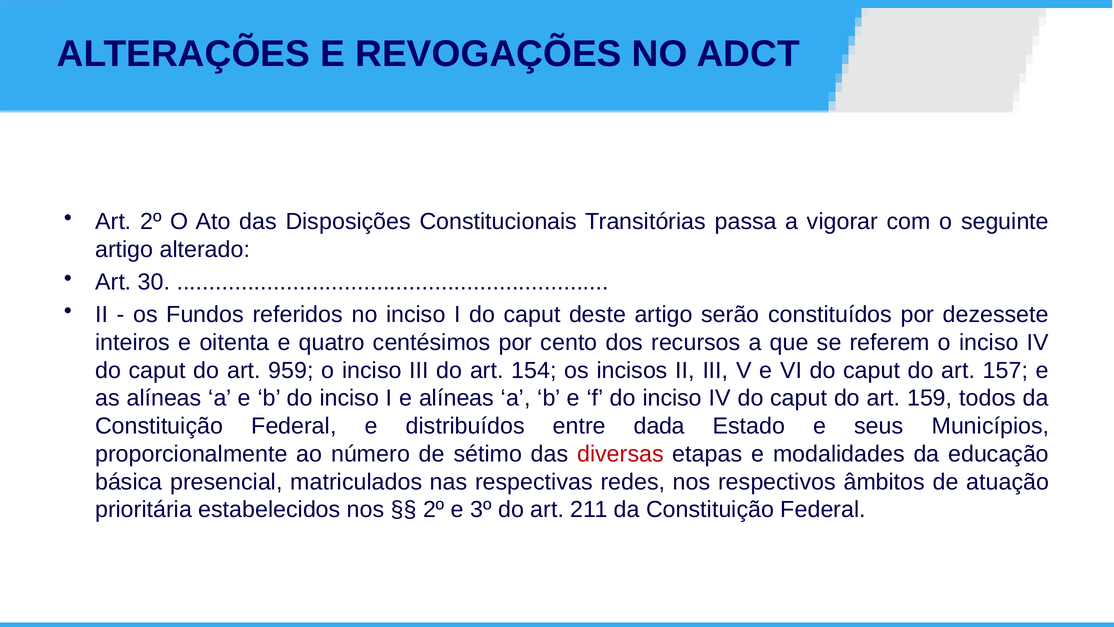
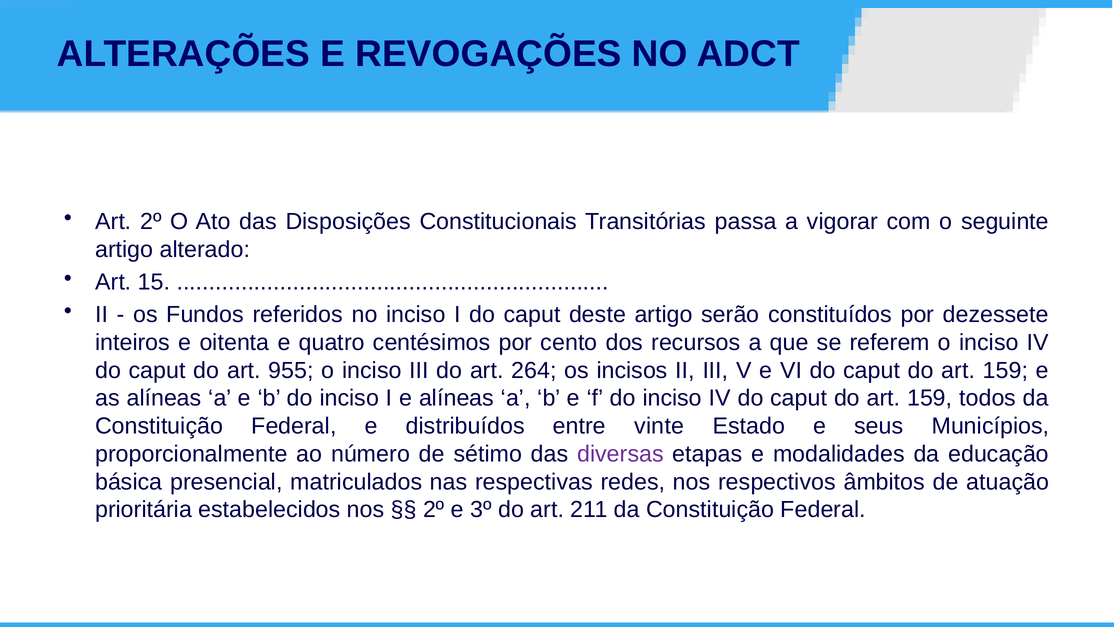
30: 30 -> 15 (154, 282)
959: 959 -> 955 (291, 370)
154: 154 -> 264 (534, 370)
157: 157 -> 159 (1005, 370)
dada: dada -> vinte (659, 426)
diversas colour: red -> purple (620, 454)
